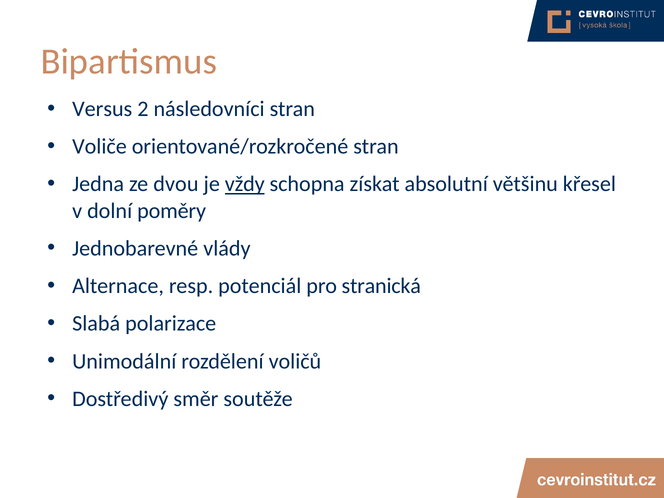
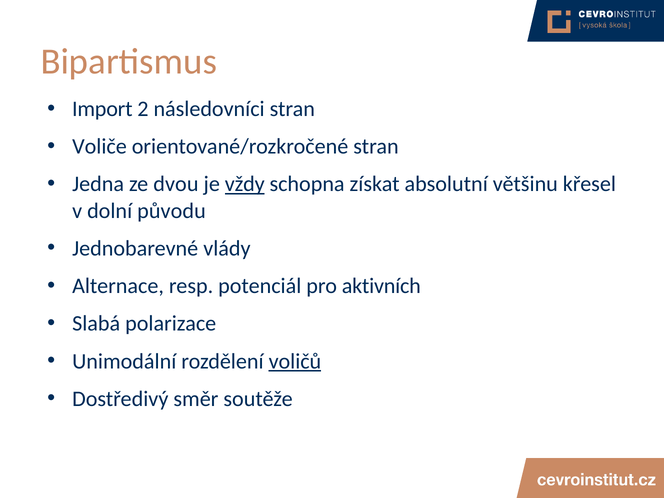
Versus: Versus -> Import (102, 109)
poměry: poměry -> původu (171, 211)
stranická: stranická -> aktivních (381, 286)
voličů underline: none -> present (295, 361)
